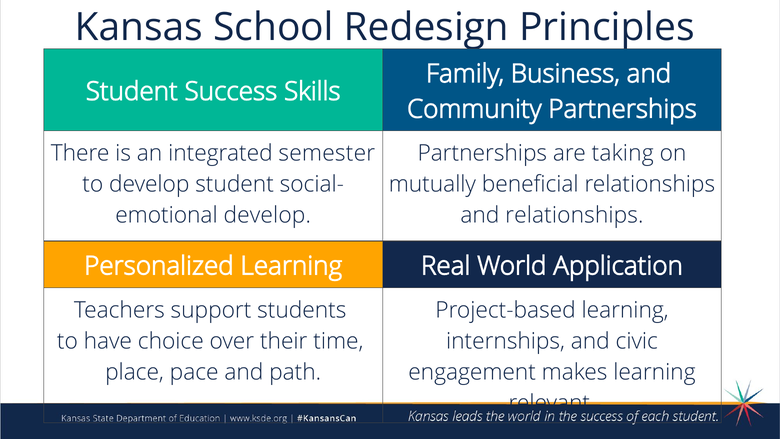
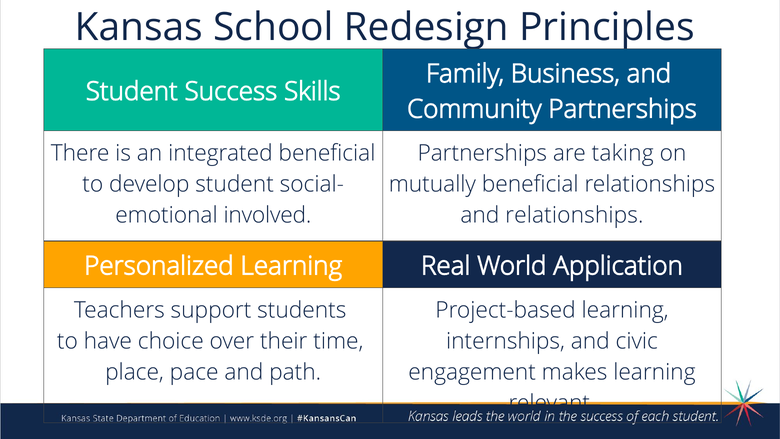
integrated semester: semester -> beneficial (327, 153)
develop: develop -> involved (267, 215)
